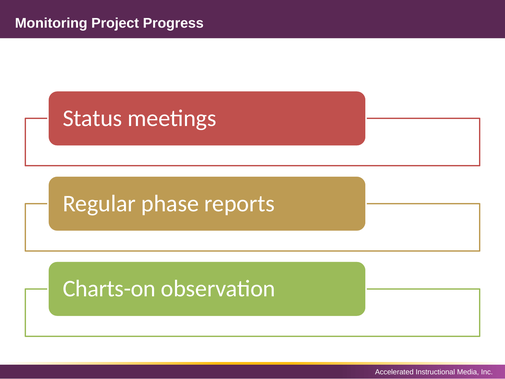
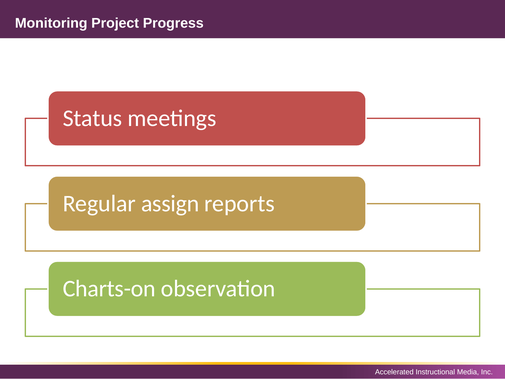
phase: phase -> assign (170, 203)
